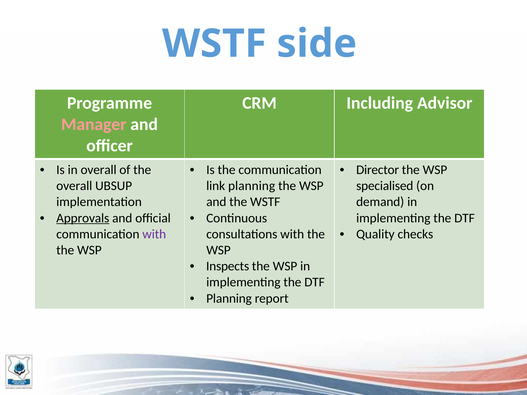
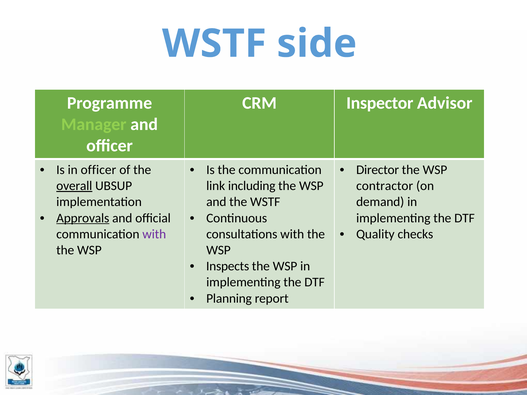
Including: Including -> Inspector (380, 103)
Manager colour: pink -> light green (94, 124)
in overall: overall -> officer (98, 170)
overall underline: none -> present (74, 186)
link planning: planning -> including (252, 186)
specialised: specialised -> contractor (385, 186)
